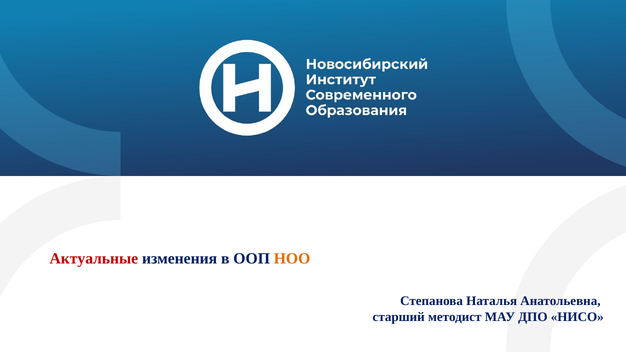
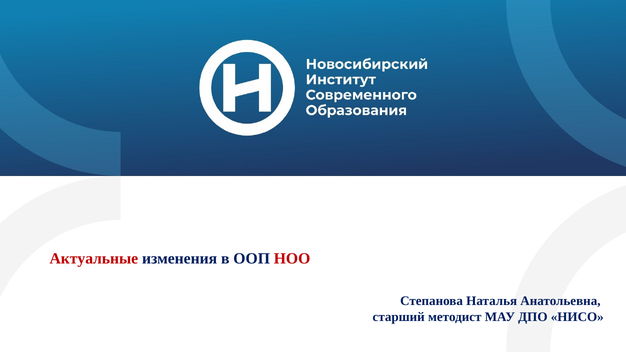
НОО colour: orange -> red (292, 259)
